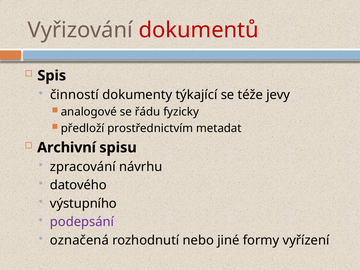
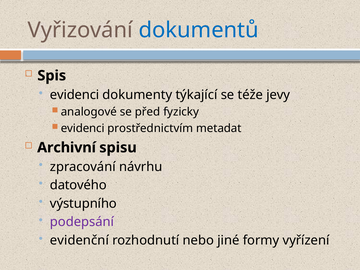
dokumentů colour: red -> blue (199, 30)
činností: činností -> evidenci (75, 95)
řádu: řádu -> před (148, 112)
předloží: předloží -> evidenci (83, 128)
označená: označená -> evidenční (79, 240)
